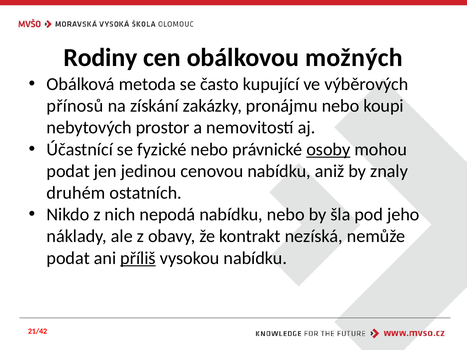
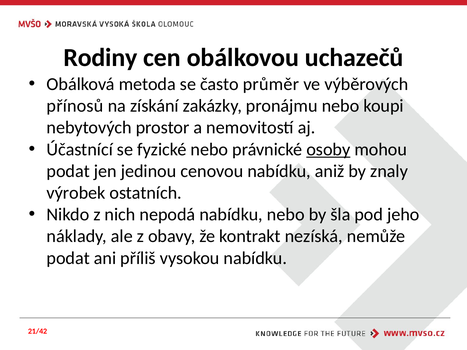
možných: možných -> uchazečů (354, 58)
kupující: kupující -> průměr (271, 84)
druhém: druhém -> výrobek (76, 193)
příliš underline: present -> none (138, 258)
